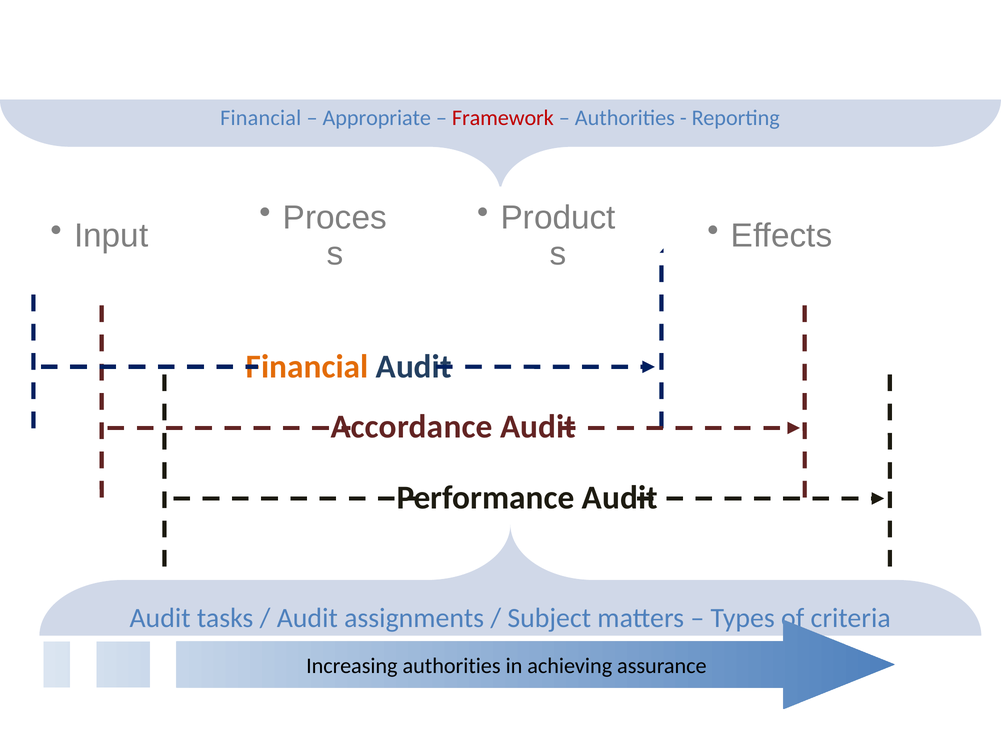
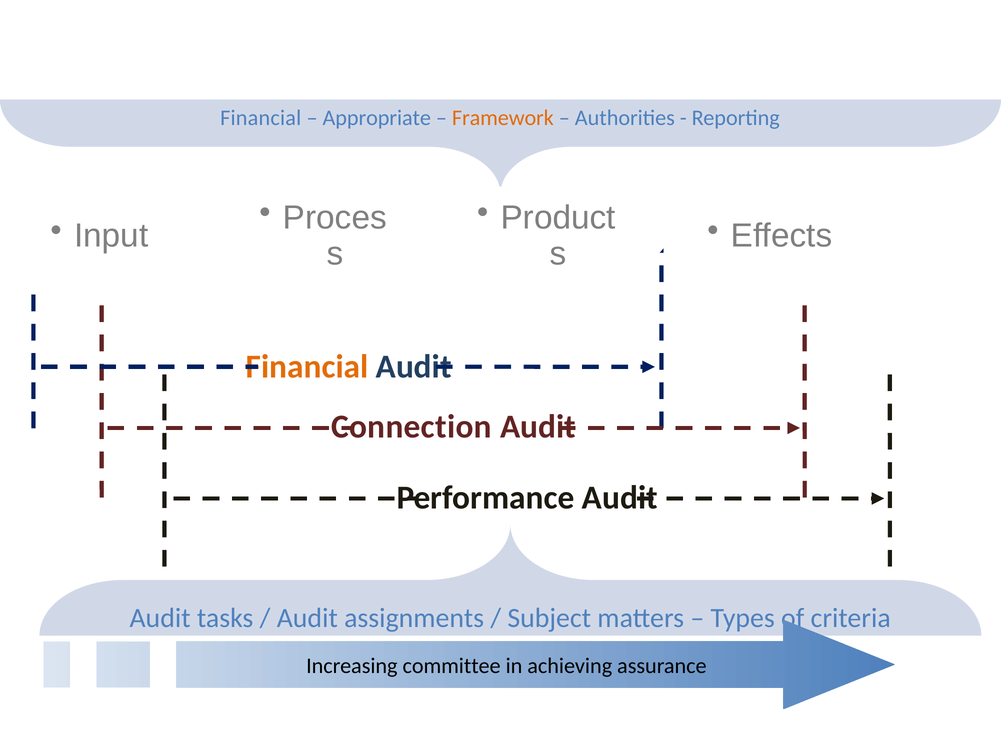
Framework colour: red -> orange (503, 118)
Accordance: Accordance -> Connection (411, 427)
Increasing authorities: authorities -> committee (452, 666)
